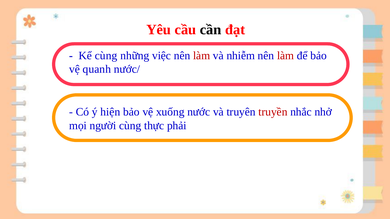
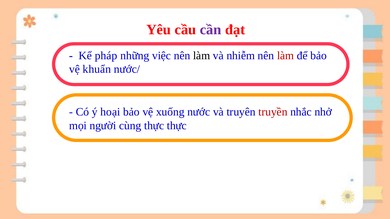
cần colour: black -> purple (211, 30)
Kể cùng: cùng -> pháp (106, 56)
làm colour: red -> black (202, 56)
quanh: quanh -> khuẩn (97, 69)
hiện: hiện -> hoại (110, 112)
thực phải: phải -> thực (177, 126)
